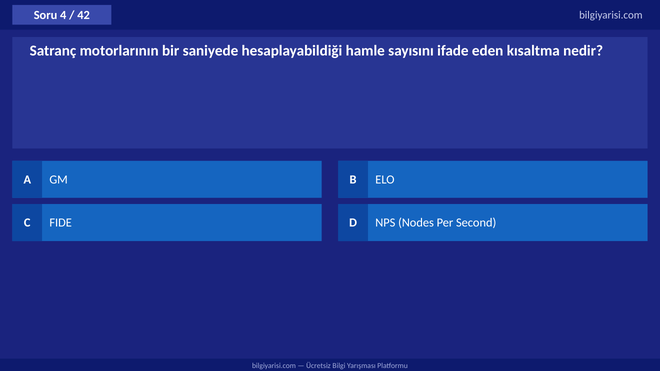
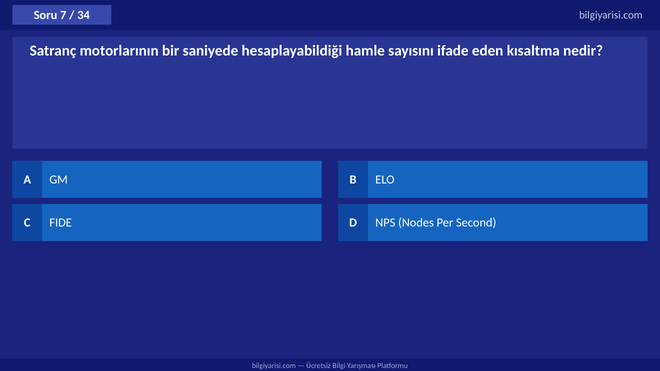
4: 4 -> 7 (63, 15)
42: 42 -> 34 (84, 15)
